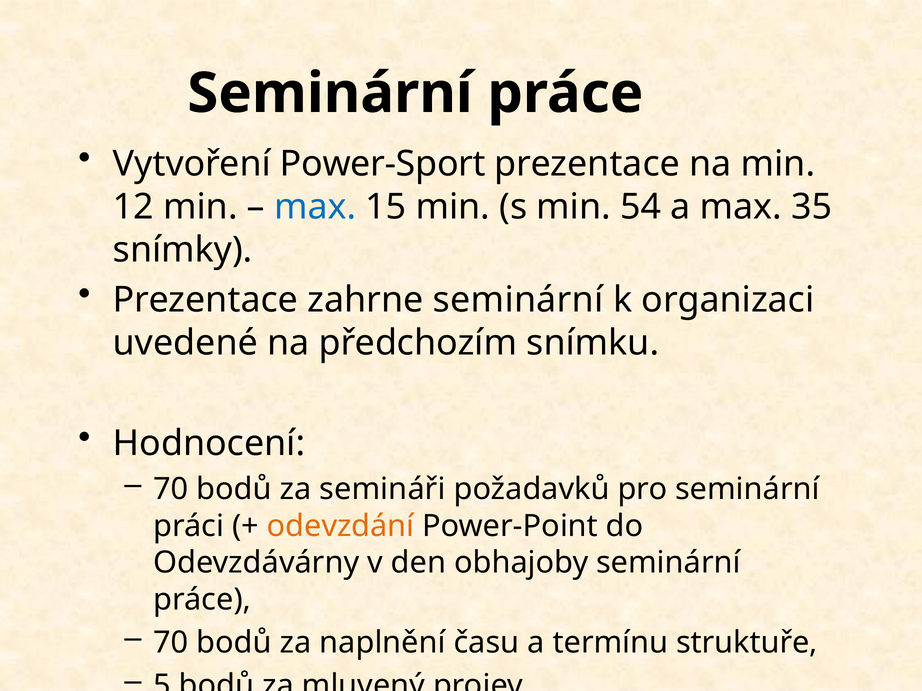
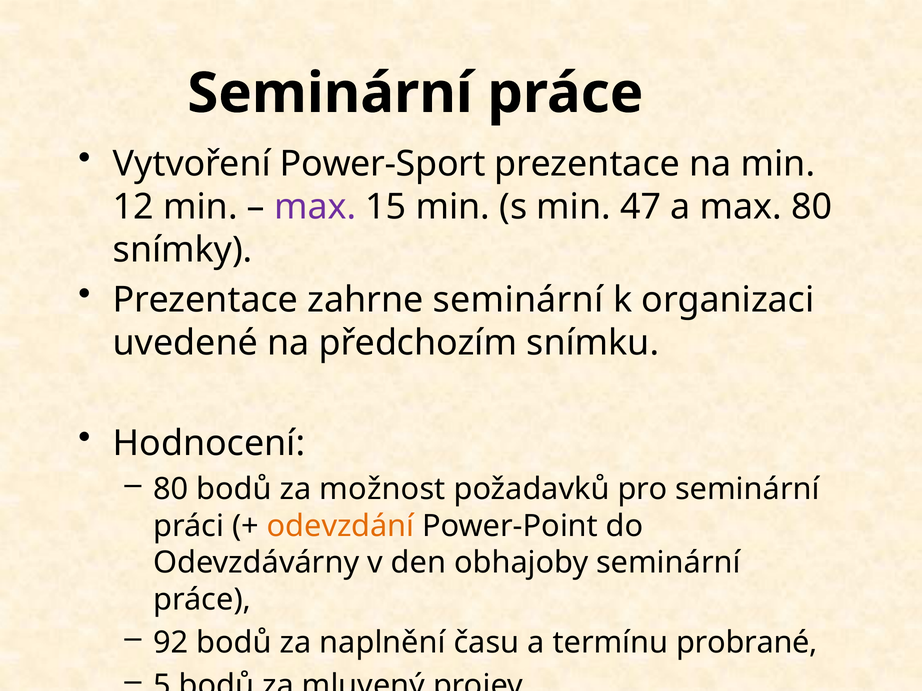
max colour: blue -> purple (315, 207)
54: 54 -> 47 (641, 207)
max 35: 35 -> 80 (812, 207)
70: 70 -> 80 (171, 489)
semináři: semináři -> možnost (382, 489)
70: 70 -> 92 (171, 643)
struktuře: struktuře -> probrané (747, 643)
